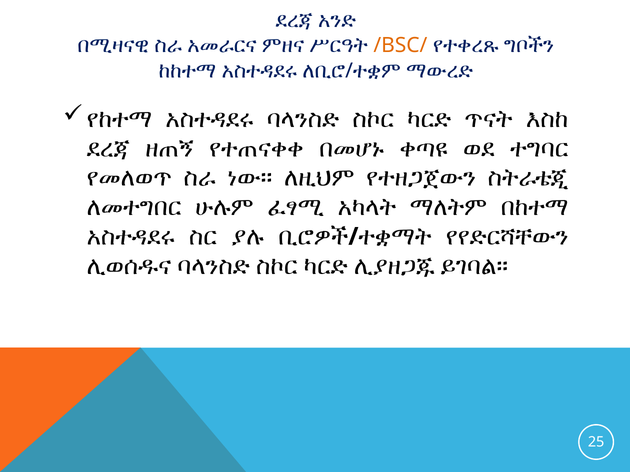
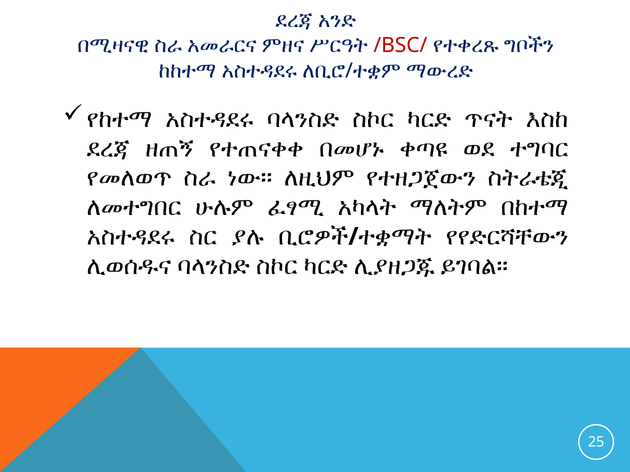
/BSC/ colour: orange -> red (400, 46)
